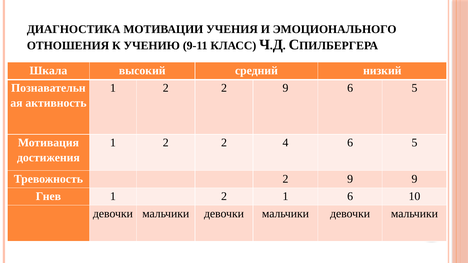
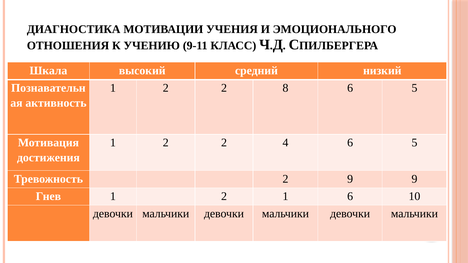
2 2 9: 9 -> 8 (285, 88)
